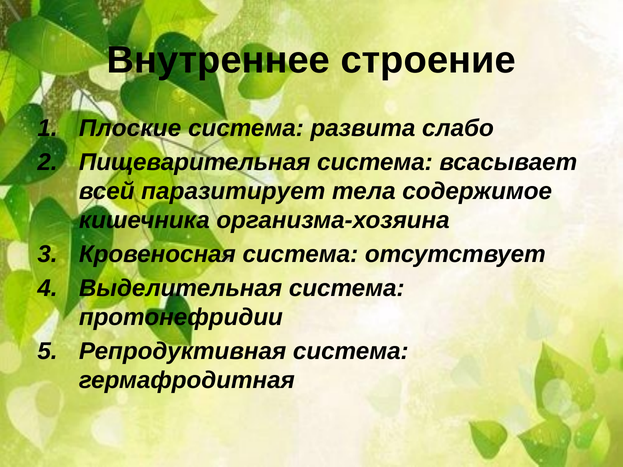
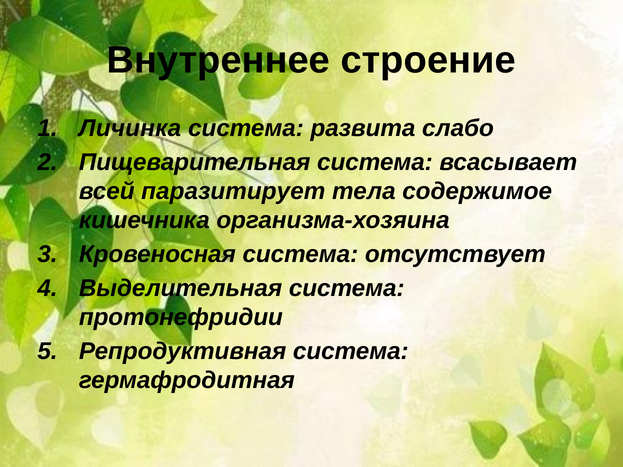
Плоские: Плоские -> Личинка (130, 128)
